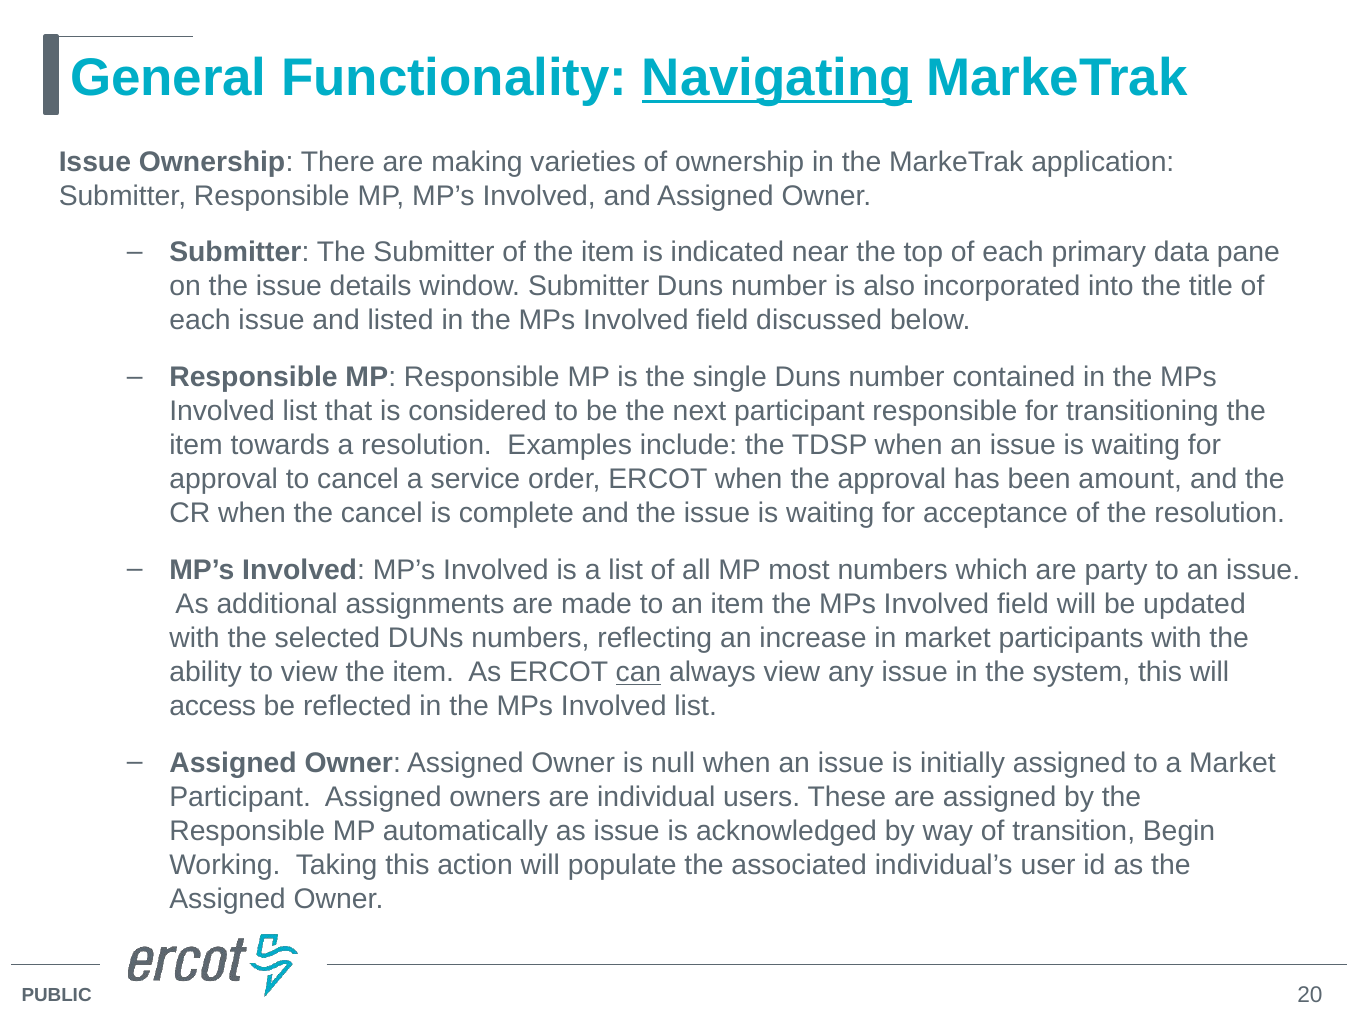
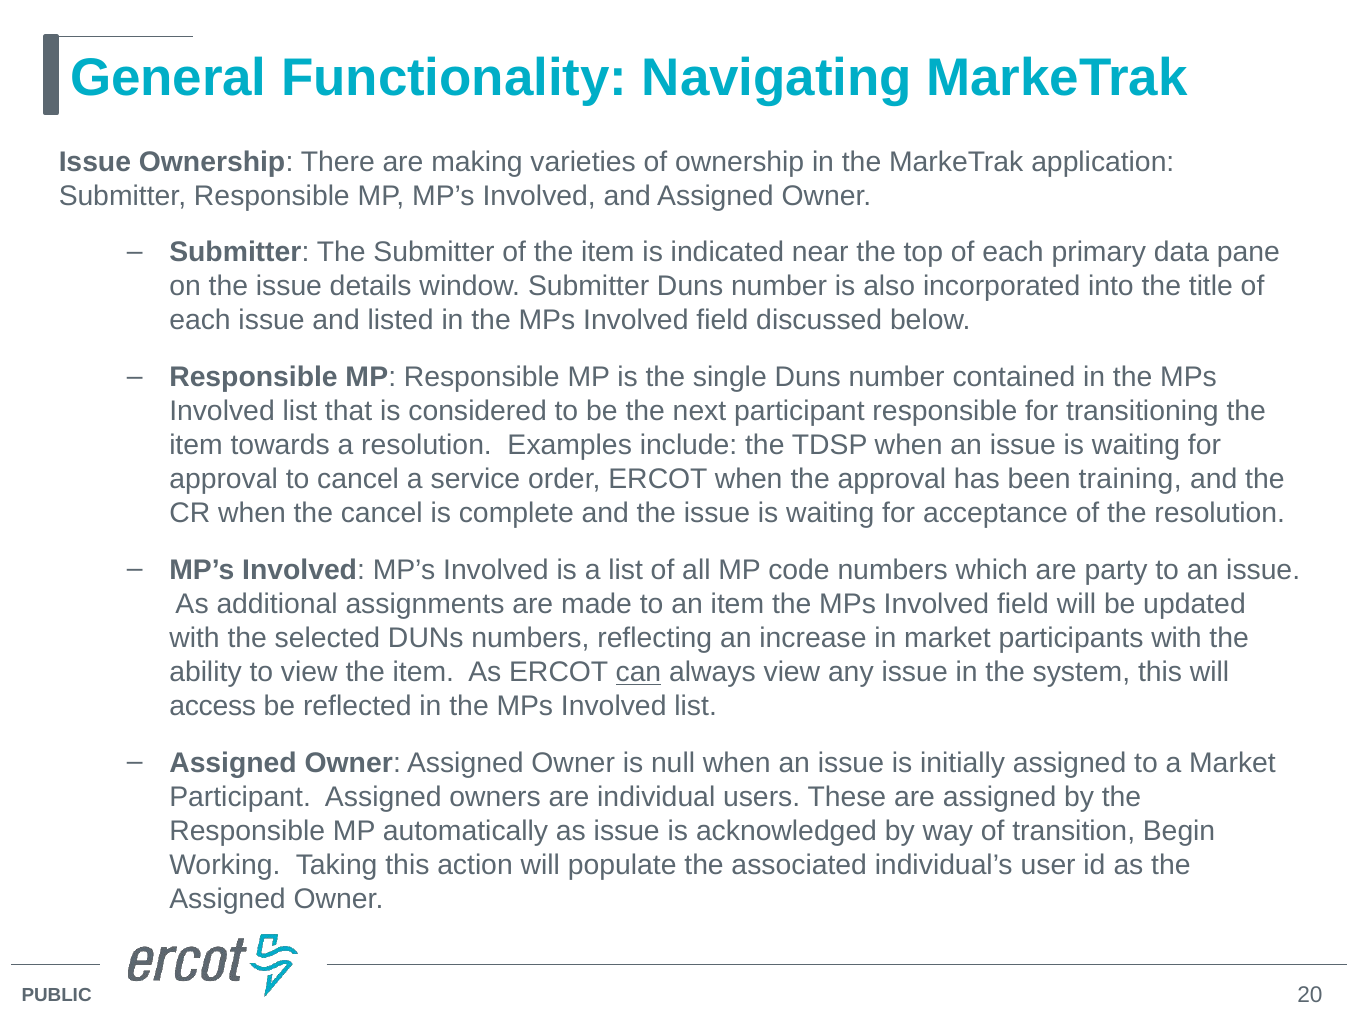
Navigating underline: present -> none (777, 78)
amount: amount -> training (1130, 479)
most: most -> code (799, 570)
